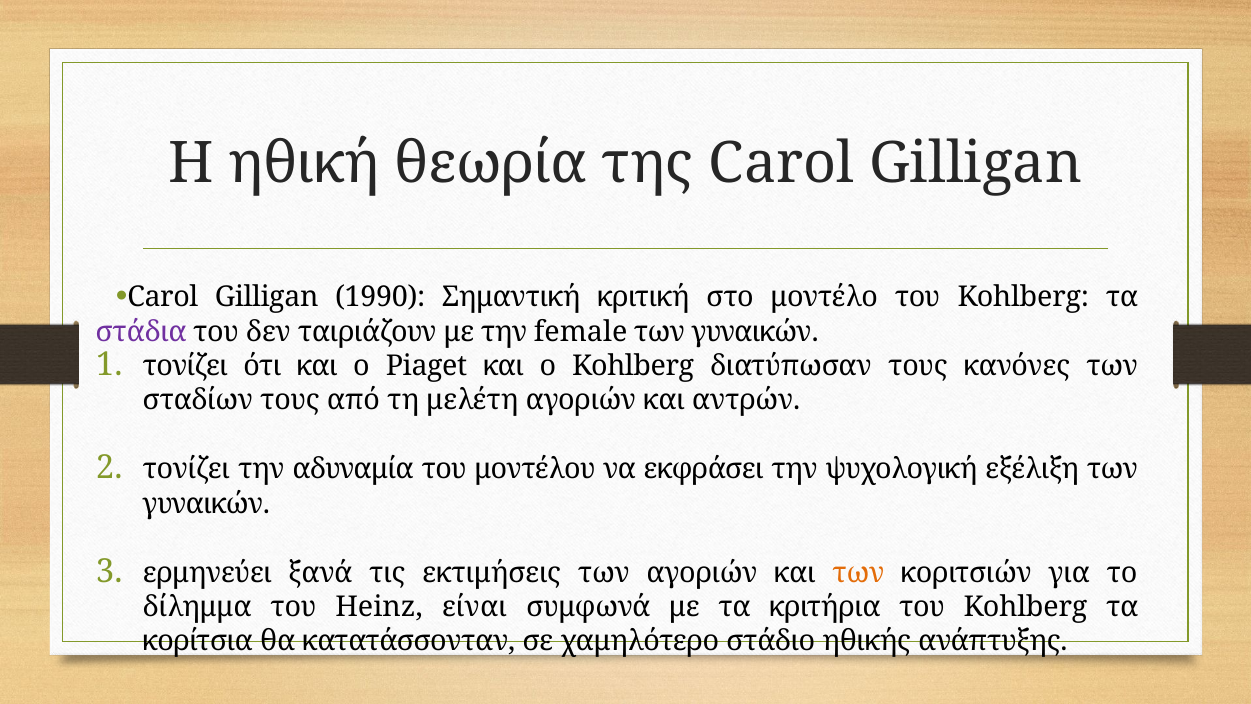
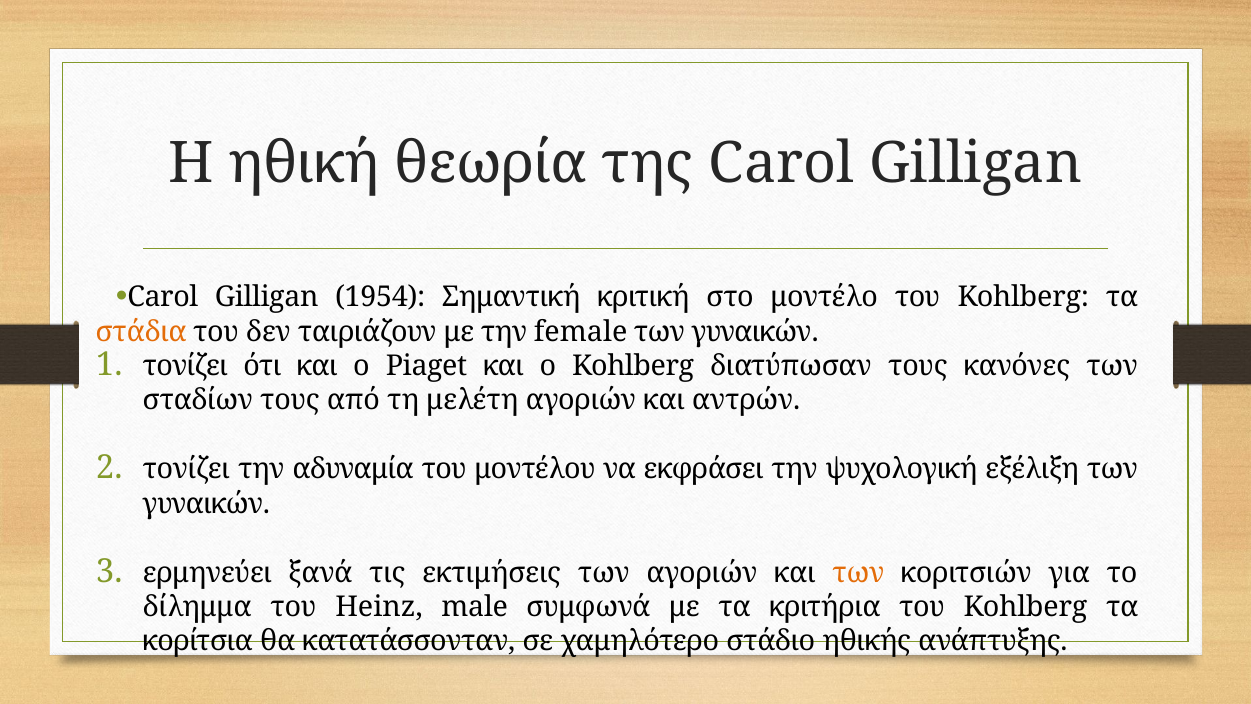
1990: 1990 -> 1954 (380, 297)
στάδια colour: purple -> orange (141, 332)
είναι: είναι -> male (475, 607)
